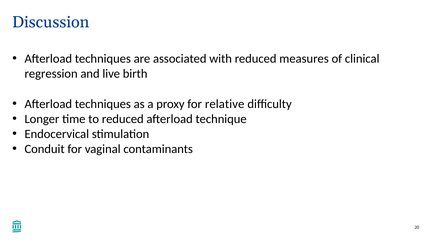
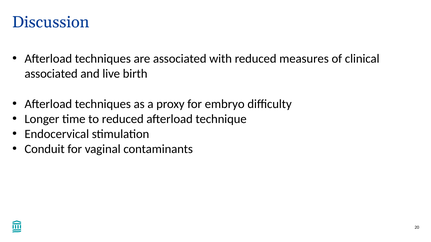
regression: regression -> associated (51, 74)
relative: relative -> embryo (225, 104)
